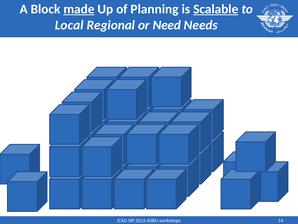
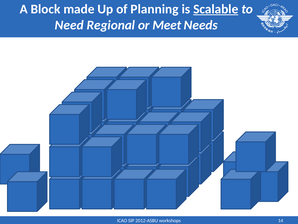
made underline: present -> none (79, 9)
Local: Local -> Need (69, 25)
Need: Need -> Meet (167, 25)
